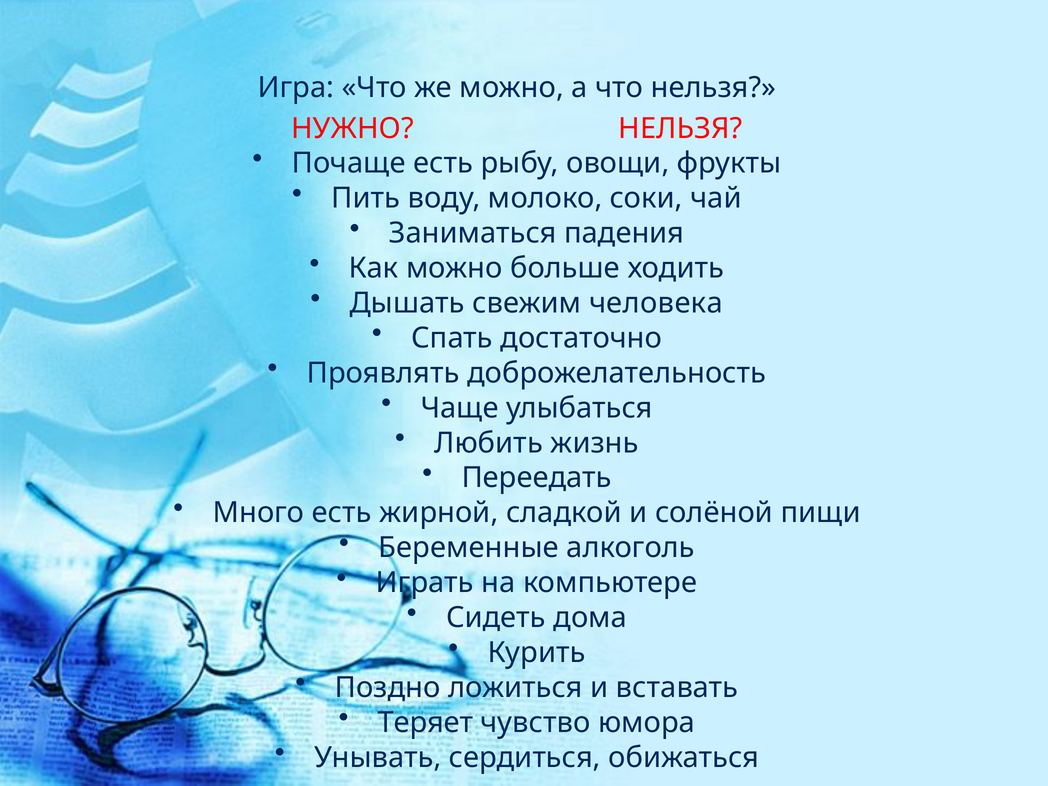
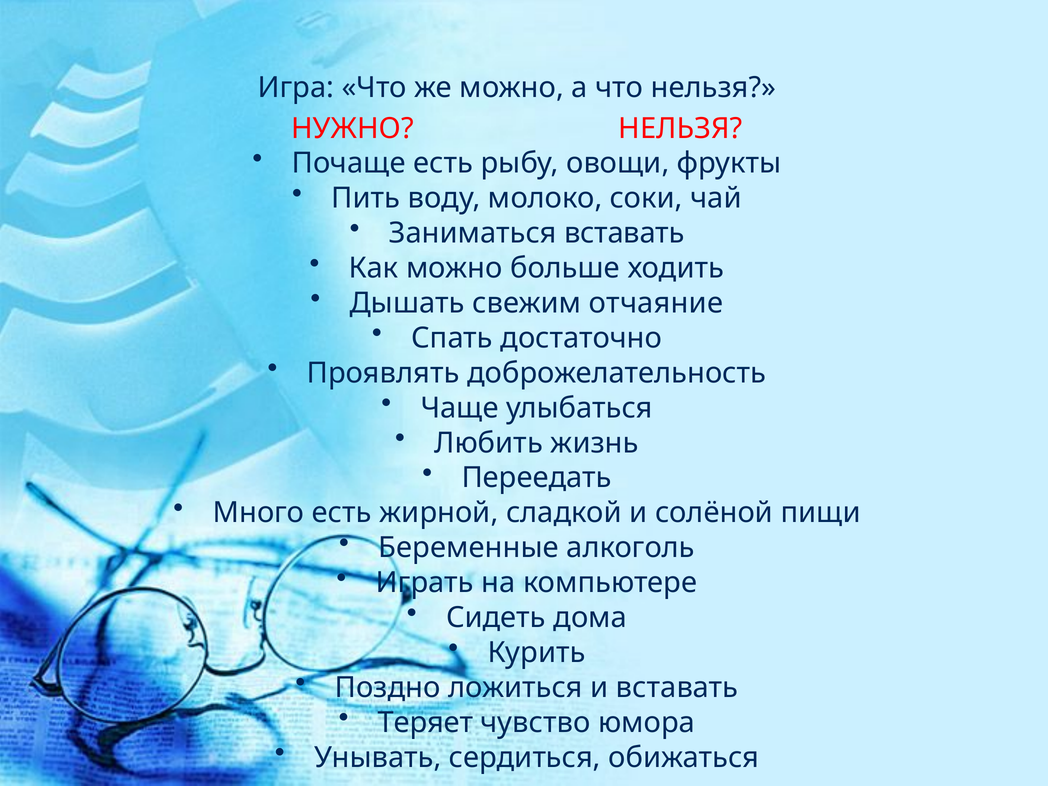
Заниматься падения: падения -> вставать (624, 233)
человека: человека -> отчаяние (656, 303)
